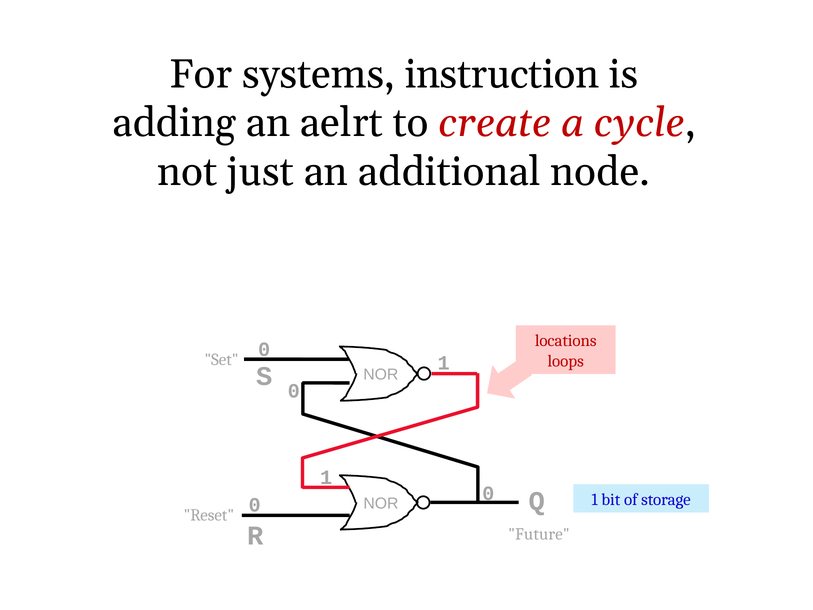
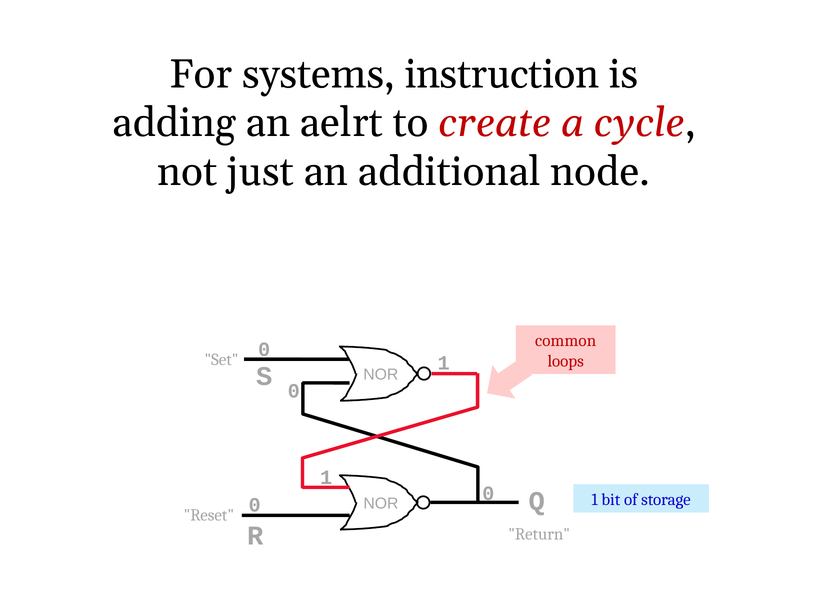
locations: locations -> common (566, 341)
Future: Future -> Return (539, 534)
